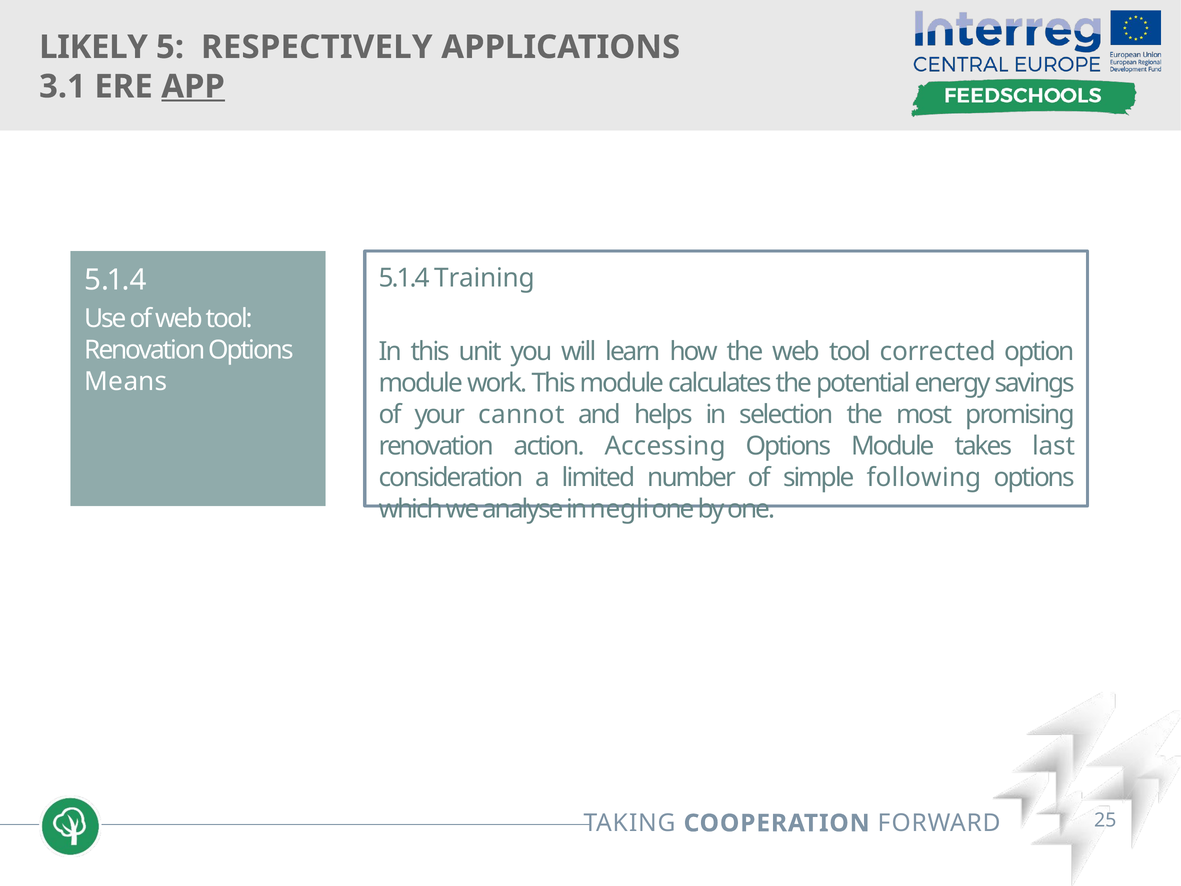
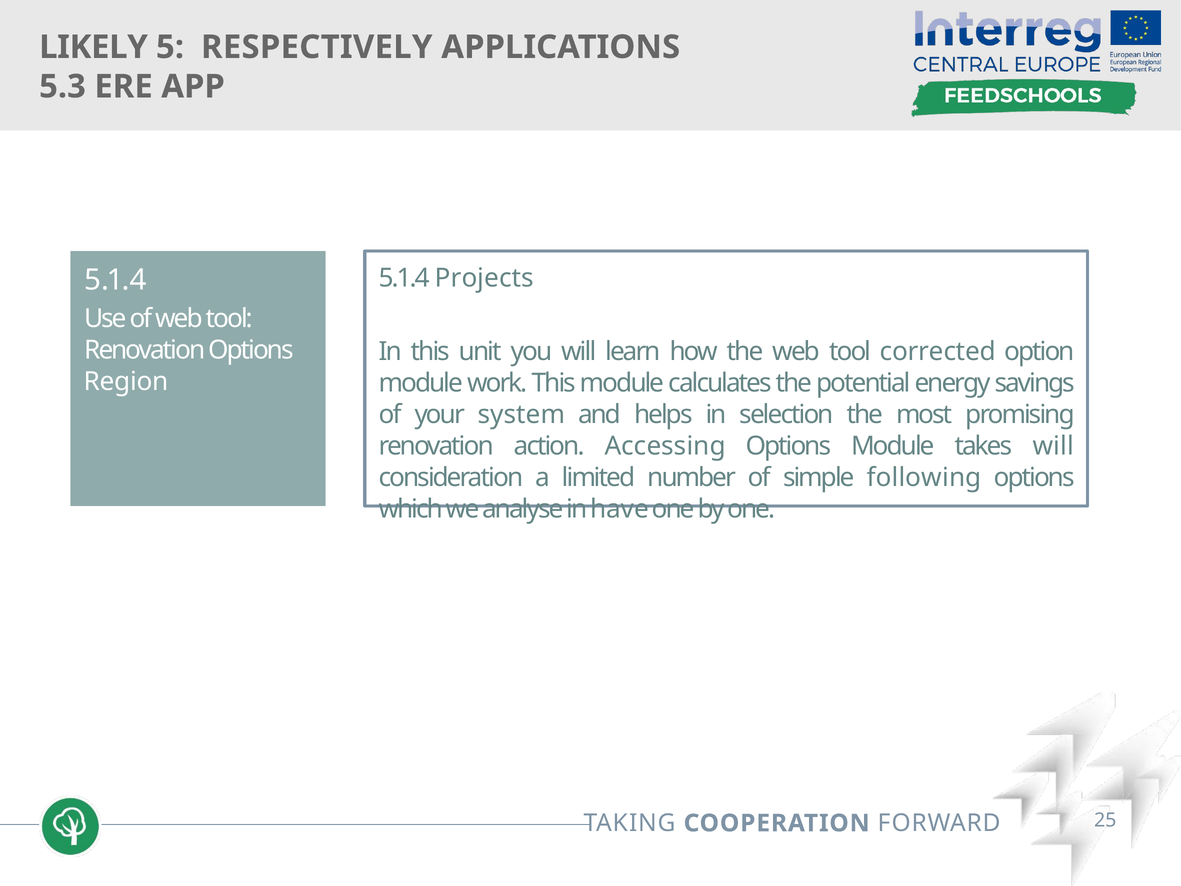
3.1: 3.1 -> 5.3 (62, 87)
APP underline: present -> none (193, 87)
Training: Training -> Projects (484, 278)
Means: Means -> Region (126, 381)
cannot: cannot -> system (521, 414)
takes last: last -> will (1053, 446)
negli: negli -> have (620, 509)
